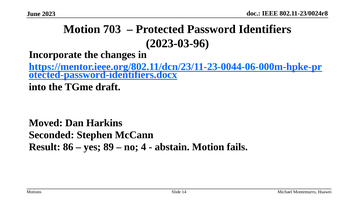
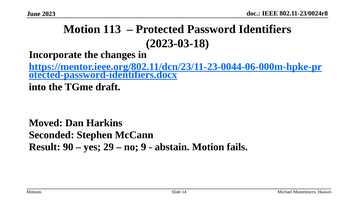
703: 703 -> 113 (112, 29)
2023-03-96: 2023-03-96 -> 2023-03-18 (177, 43)
86: 86 -> 90 (68, 147)
89: 89 -> 29 (109, 147)
4: 4 -> 9 (144, 147)
